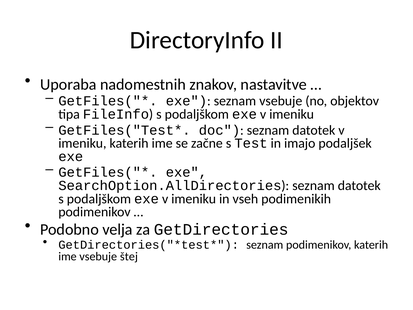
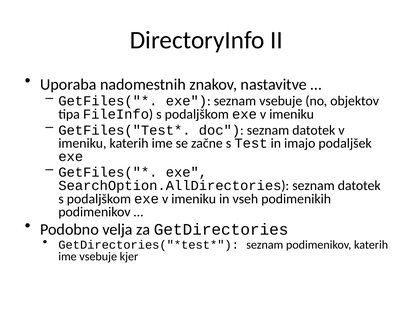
štej: štej -> kjer (129, 256)
